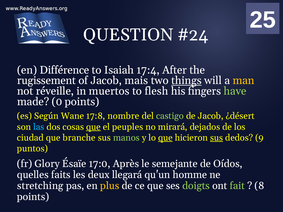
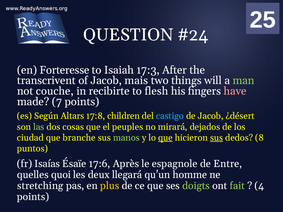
Différence: Différence -> Forteresse (64, 70)
17:4: 17:4 -> 17:3 (148, 70)
rugissement: rugissement -> transcrivent (46, 81)
things underline: present -> none (186, 81)
man colour: yellow -> light green (243, 81)
réveille: réveille -> couche (55, 91)
muertos: muertos -> recibirte (109, 91)
have colour: light green -> pink (235, 91)
0: 0 -> 7 (57, 102)
Wane: Wane -> Altars (72, 116)
nombre: nombre -> children (123, 116)
castigo colour: light green -> light blue (170, 116)
las colour: light blue -> light green (39, 127)
que underline: present -> none (93, 127)
9: 9 -> 8 (259, 138)
Glory: Glory -> Isaías (47, 164)
17:0: 17:0 -> 17:6 (100, 164)
semejante: semejante -> espagnole (175, 164)
Oídos: Oídos -> Entre (228, 164)
faits: faits -> quoi (61, 175)
8: 8 -> 4 (259, 186)
